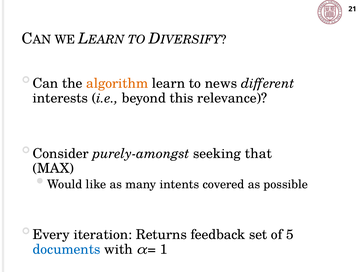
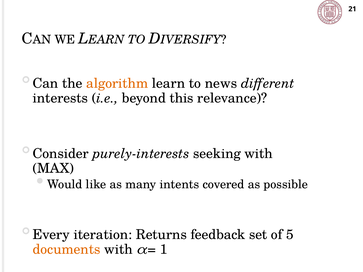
purely-amongst: purely-amongst -> purely-interests (141, 154)
seeking that: that -> with (259, 154)
documents colour: blue -> orange (66, 250)
